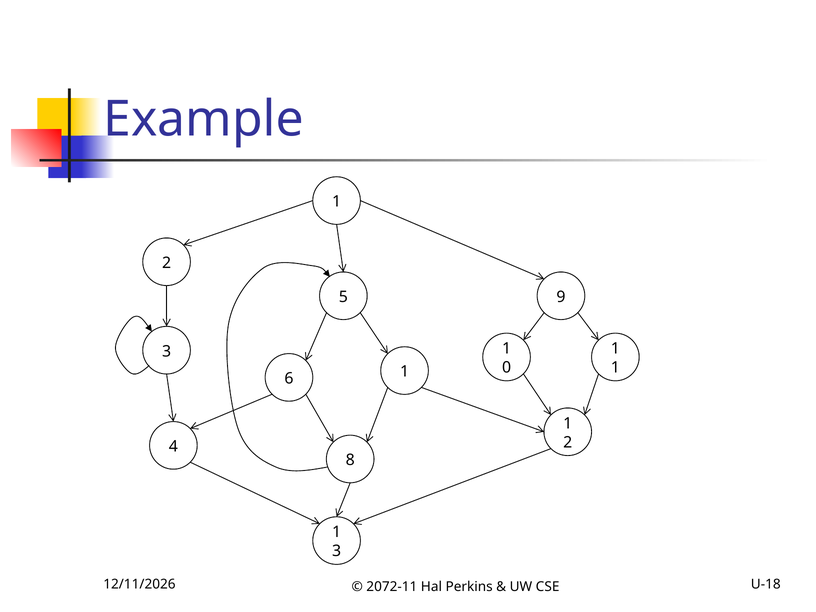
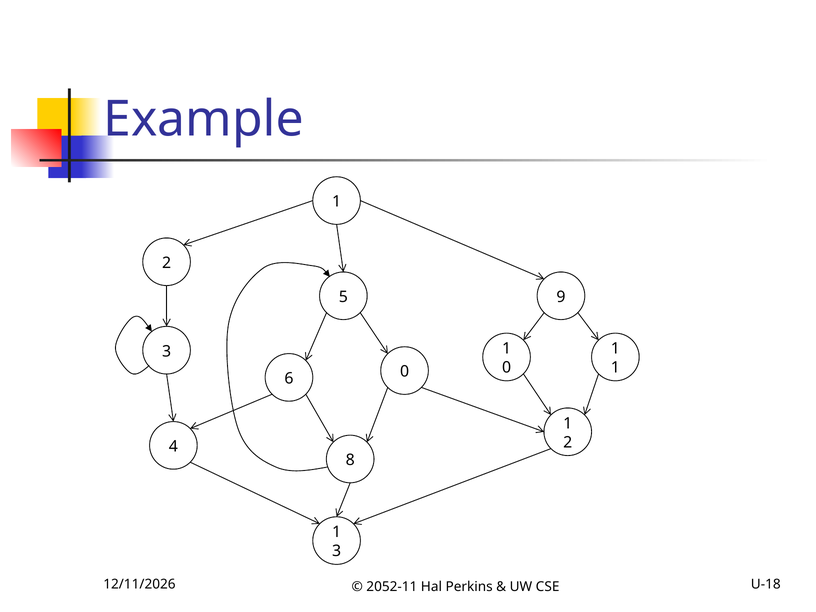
6 1: 1 -> 0 (405, 372)
2072-11: 2072-11 -> 2052-11 (392, 587)
